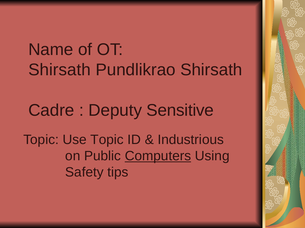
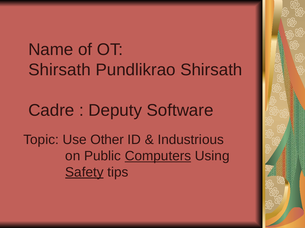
Sensitive: Sensitive -> Software (180, 111)
Use Topic: Topic -> Other (107, 140)
Safety underline: none -> present (84, 173)
